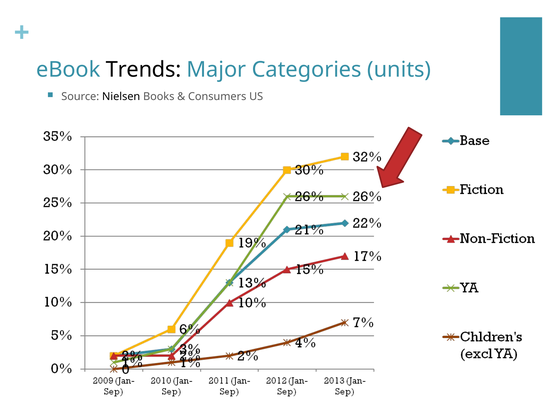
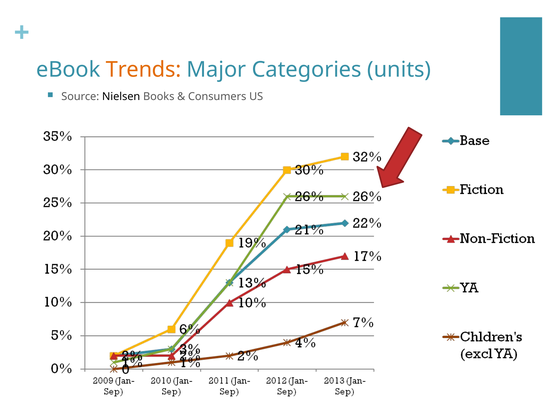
Trends colour: black -> orange (144, 70)
